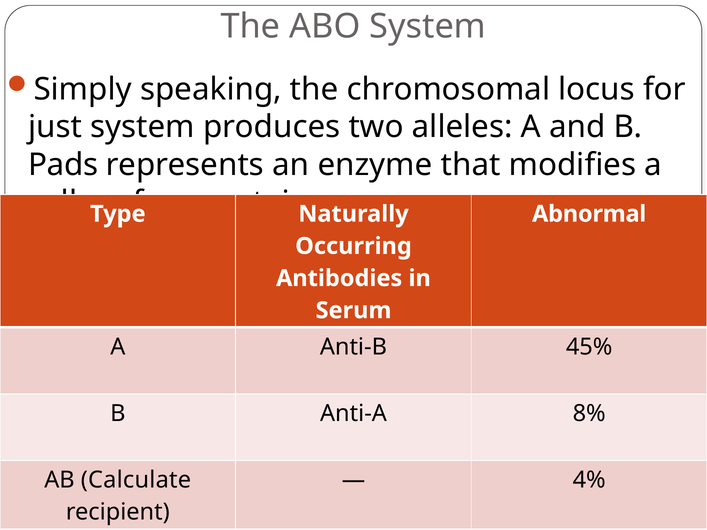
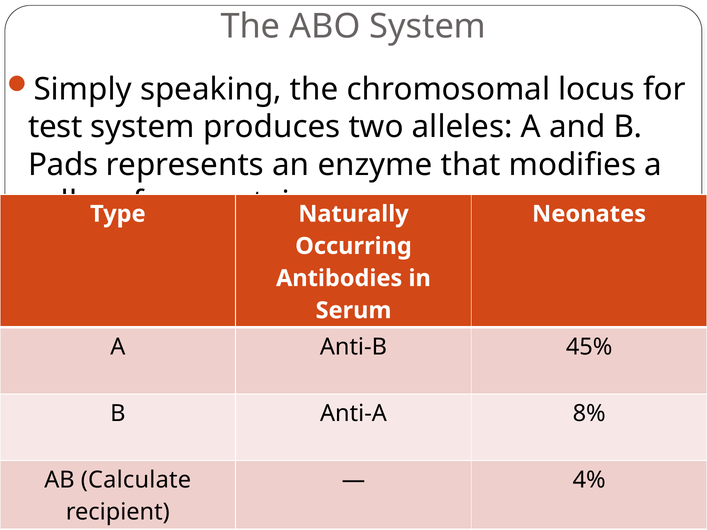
just: just -> test (55, 127)
Abnormal: Abnormal -> Neonates (589, 214)
